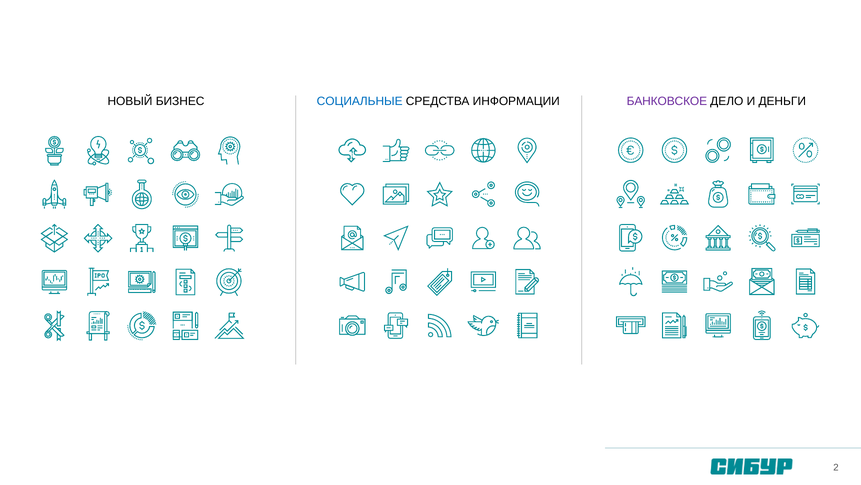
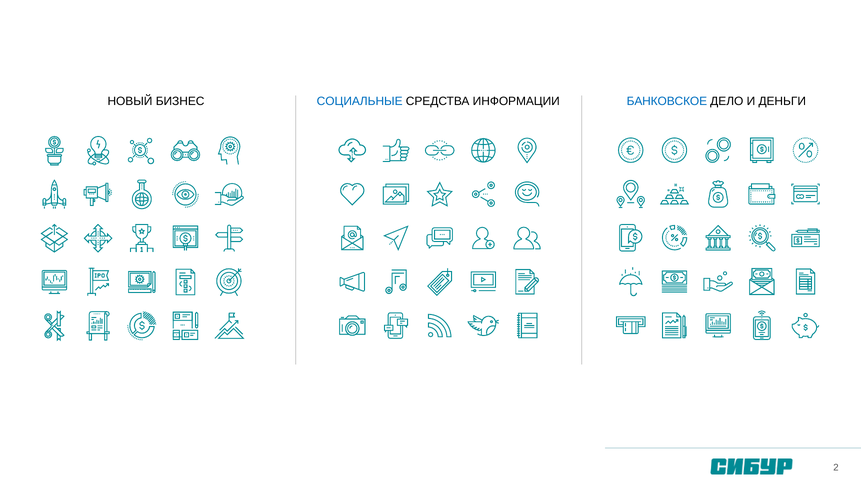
БАНКОВСКОЕ colour: purple -> blue (667, 101)
